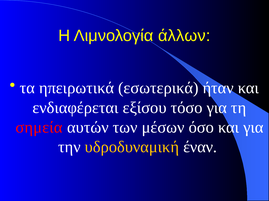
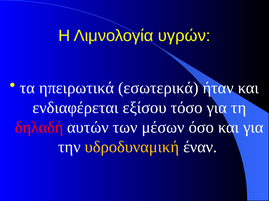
άλλων: άλλων -> υγρών (184, 36)
σημεία: σημεία -> δηλαδή (39, 128)
